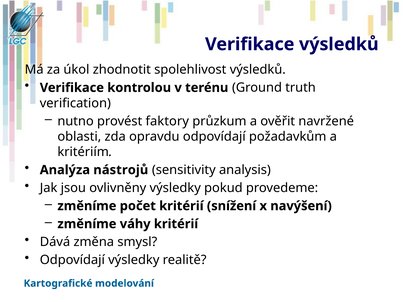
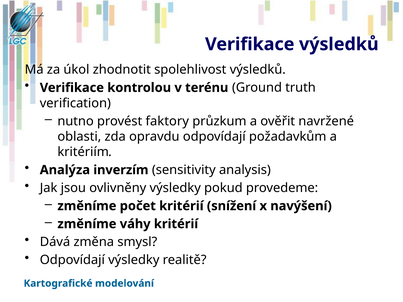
nástrojů: nástrojů -> inverzím (121, 170)
